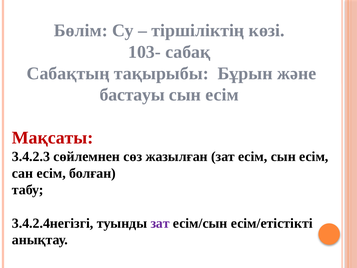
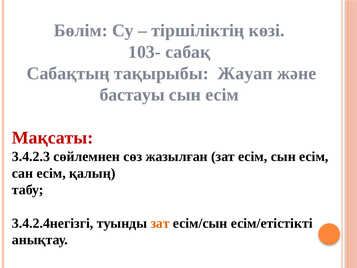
Бұрын: Бұрын -> Жауап (245, 73)
болған: болған -> қалың (92, 173)
зат colour: purple -> orange (160, 223)
